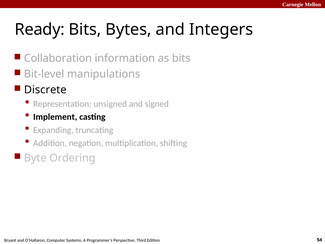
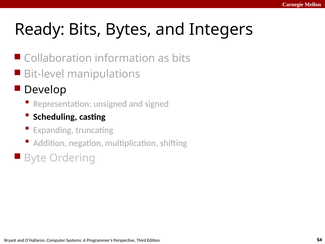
Discrete: Discrete -> Develop (45, 90)
Implement: Implement -> Scheduling (55, 117)
